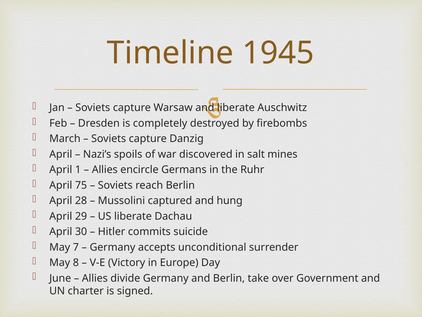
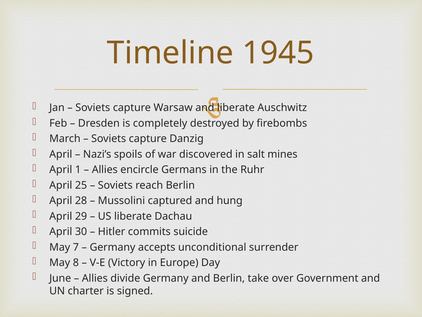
75: 75 -> 25 (81, 185)
